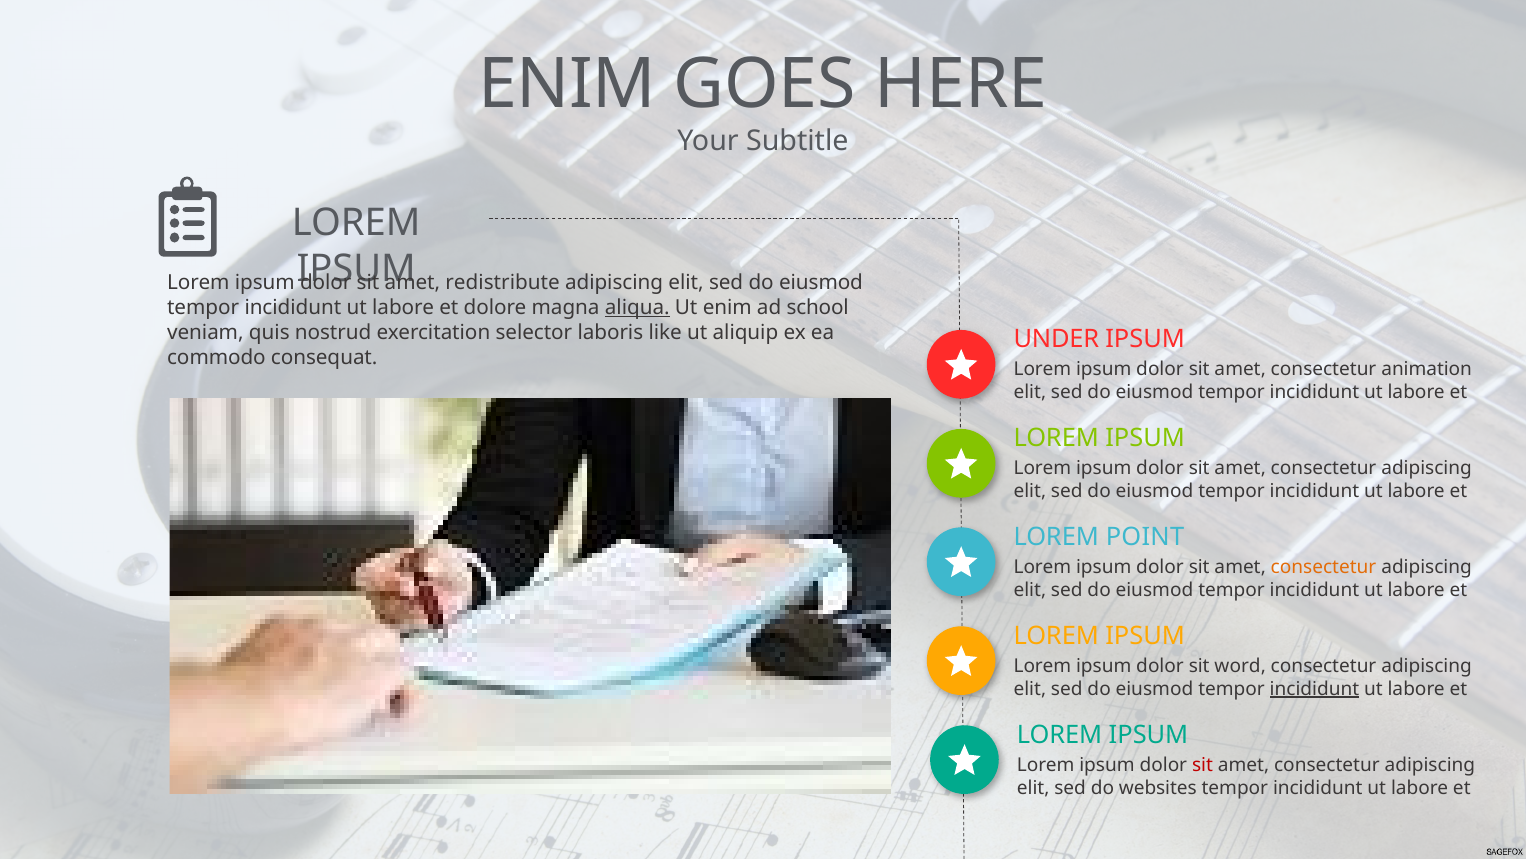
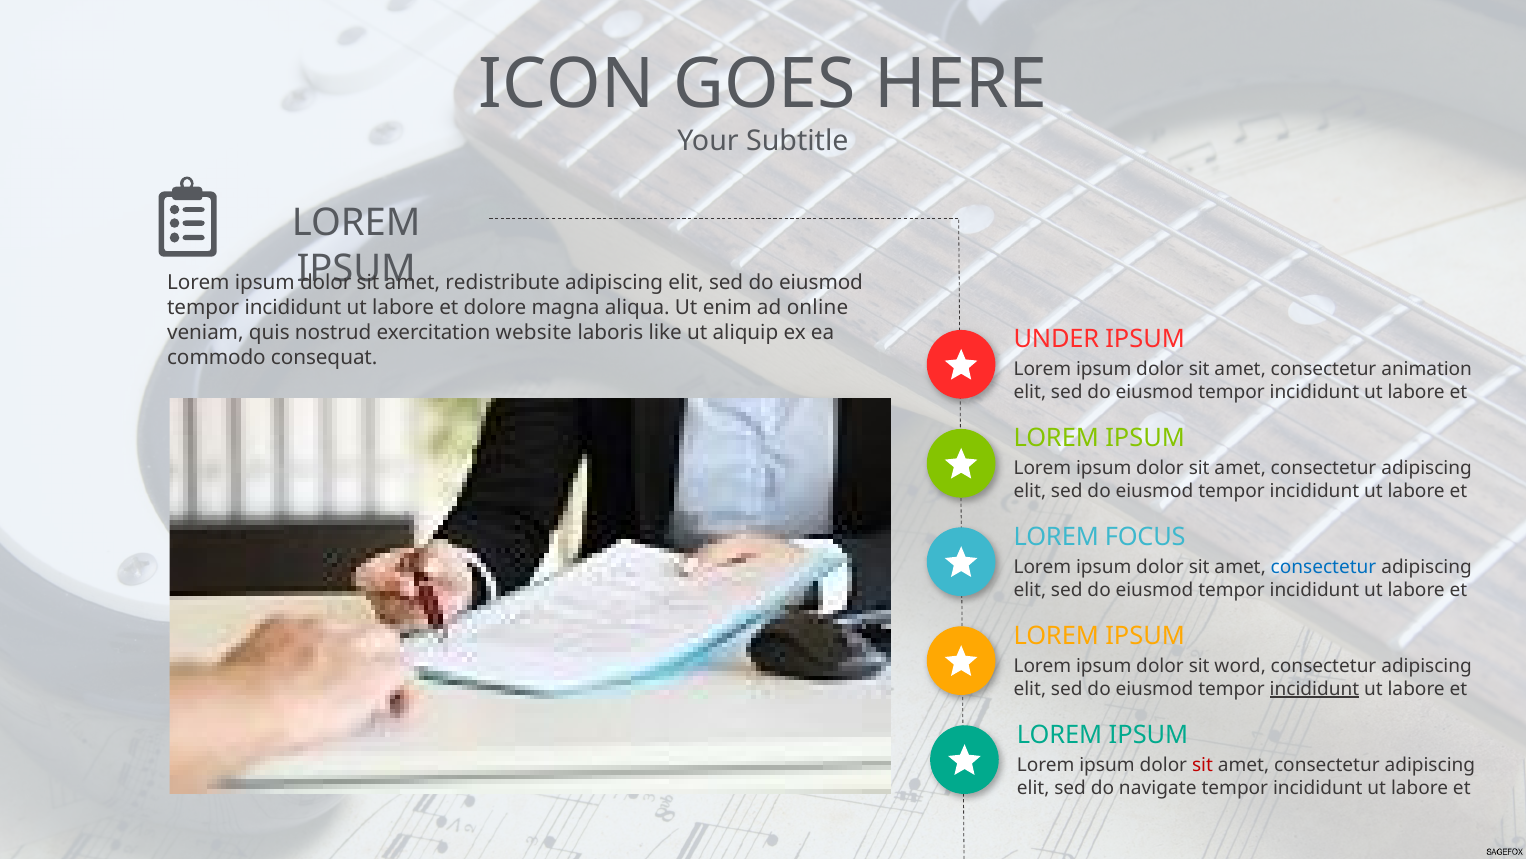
ENIM: ENIM -> ICON (566, 85)
aliqua underline: present -> none (637, 307)
school: school -> online (817, 307)
selector: selector -> website (534, 332)
POINT: POINT -> FOCUS (1145, 536)
consectetur colour: orange -> blue (1324, 567)
websites: websites -> navigate (1158, 787)
